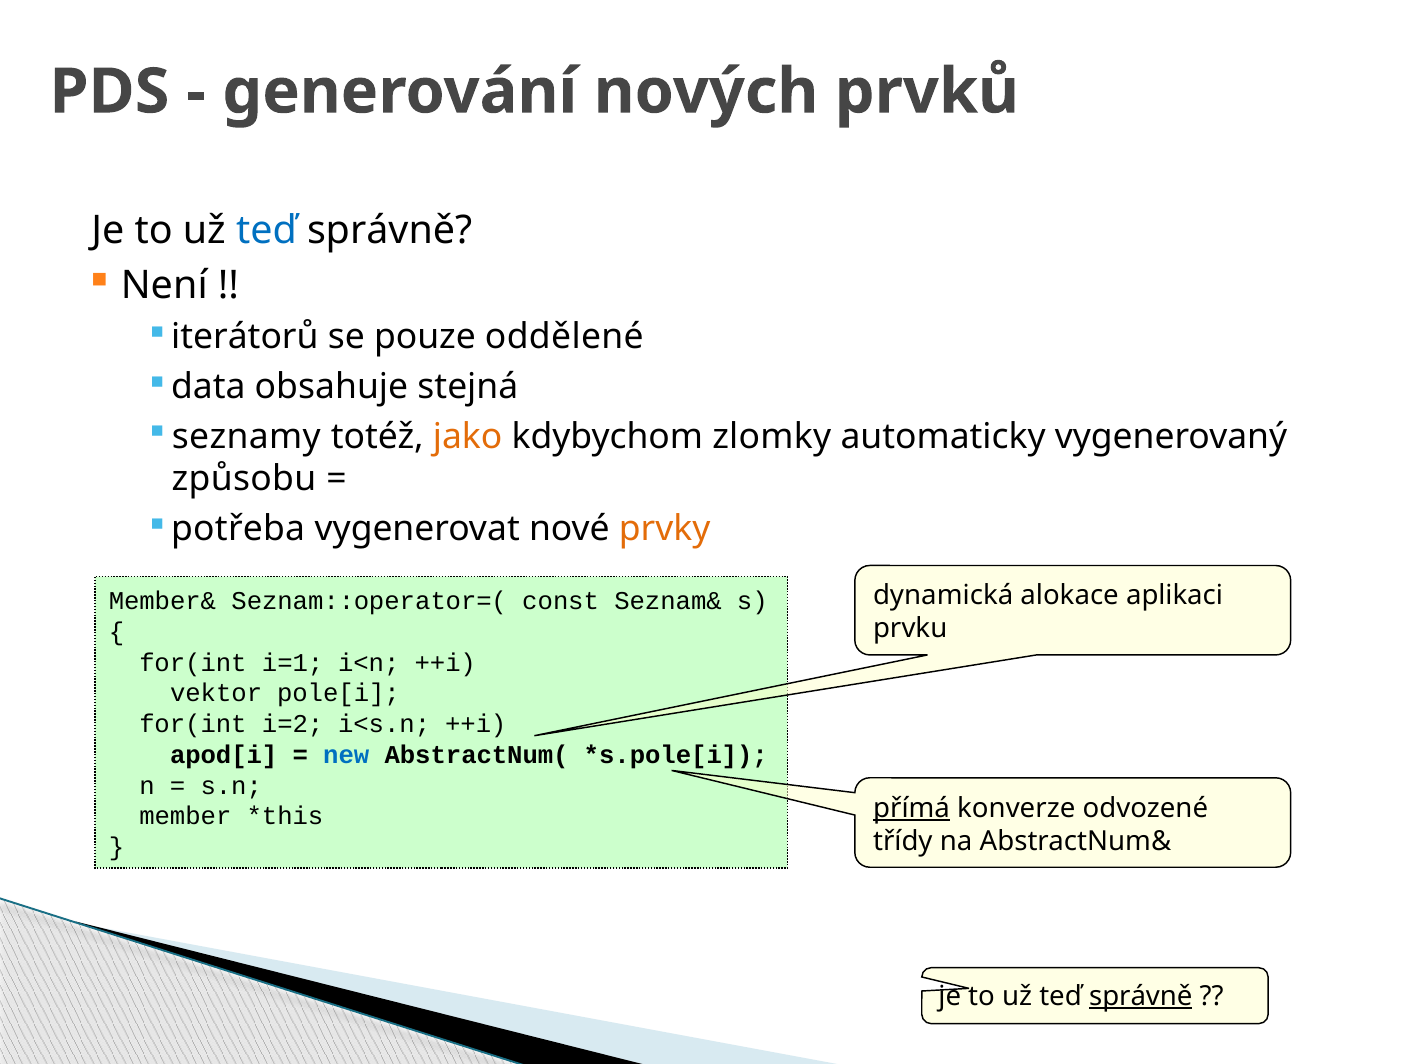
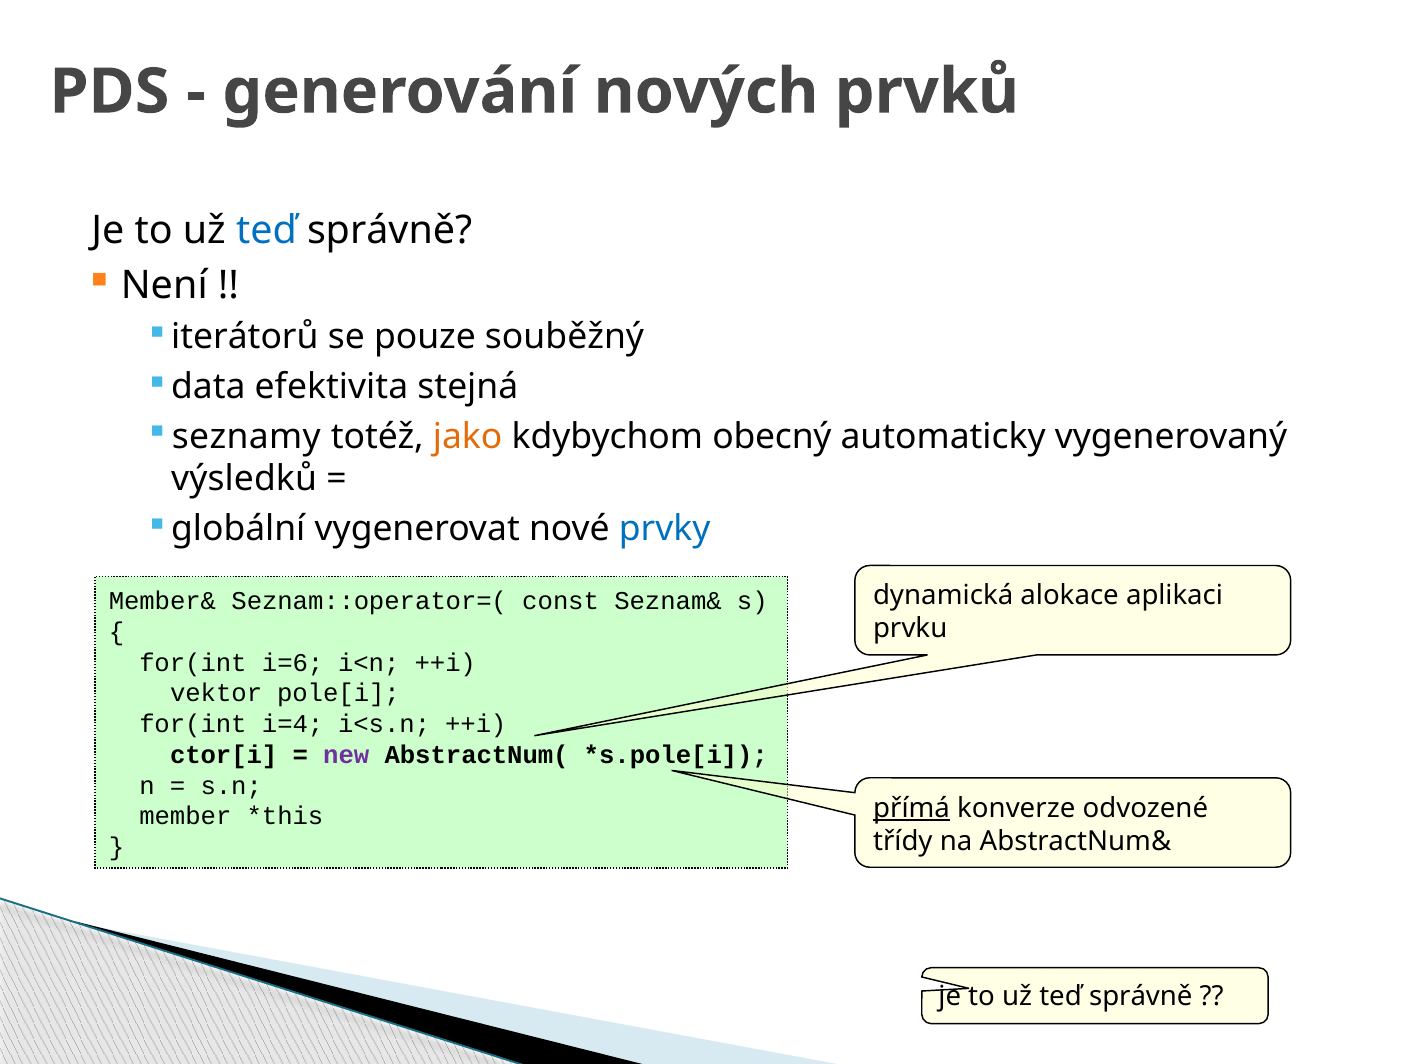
oddělené: oddělené -> souběžný (564, 337)
obsahuje: obsahuje -> efektivita (331, 387)
zlomky: zlomky -> obecný (772, 436)
způsobu: způsobu -> výsledků (244, 479)
potřeba: potřeba -> globální (238, 529)
prvky colour: orange -> blue (665, 529)
i=1: i=1 -> i=6 (293, 663)
i=2: i=2 -> i=4 (293, 724)
apod[i: apod[i -> ctor[i (224, 755)
new colour: blue -> purple (346, 755)
správně underline: present -> none (1141, 996)
